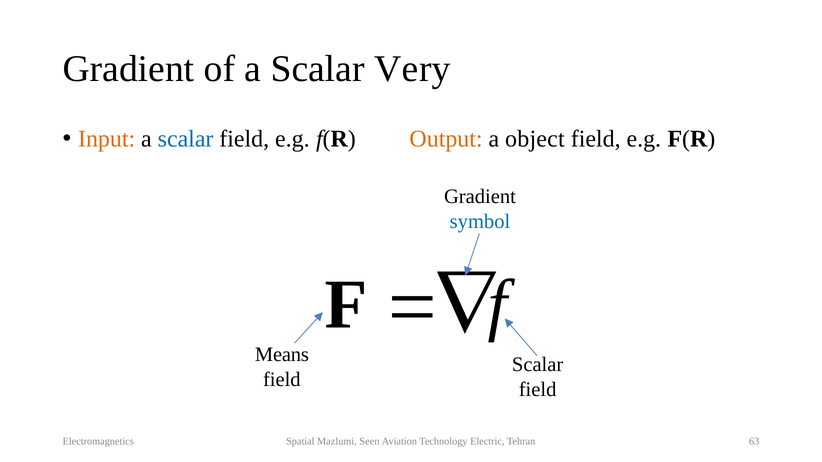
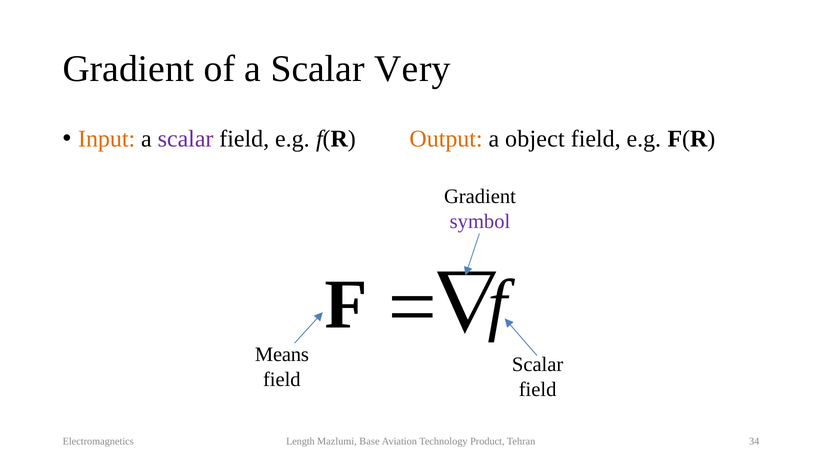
scalar colour: blue -> purple (186, 139)
symbol colour: blue -> purple (480, 221)
Spatial: Spatial -> Length (300, 442)
Seen: Seen -> Base (369, 442)
Electric: Electric -> Product (487, 442)
63: 63 -> 34 (754, 442)
